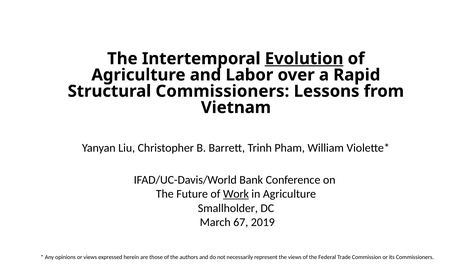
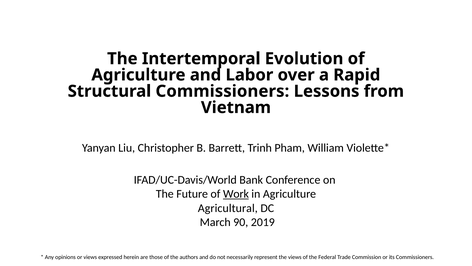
Evolution underline: present -> none (304, 59)
Smallholder: Smallholder -> Agricultural (228, 208)
67: 67 -> 90 (241, 222)
